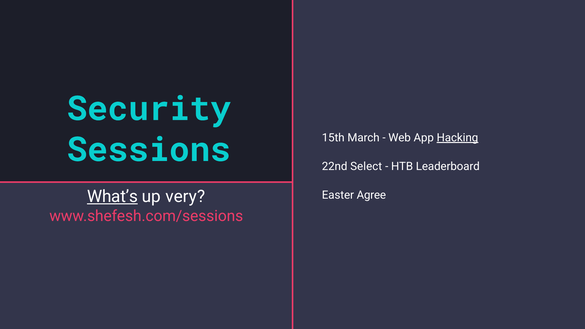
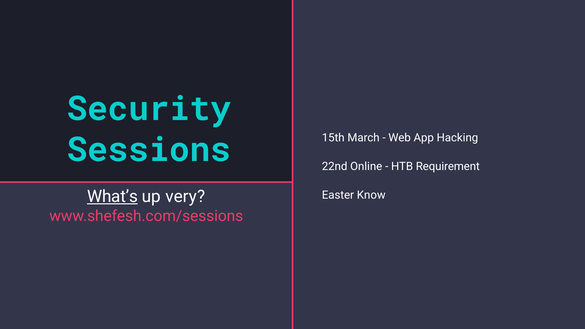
Hacking underline: present -> none (457, 138)
Select: Select -> Online (366, 166)
Leaderboard: Leaderboard -> Requirement (448, 166)
Agree: Agree -> Know (371, 195)
